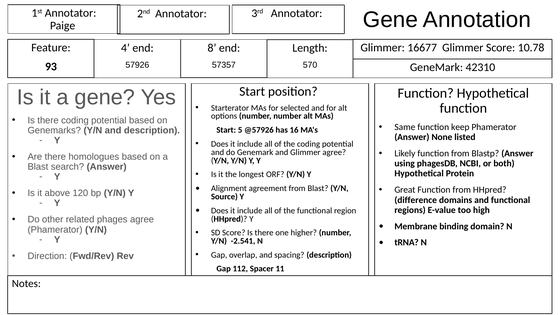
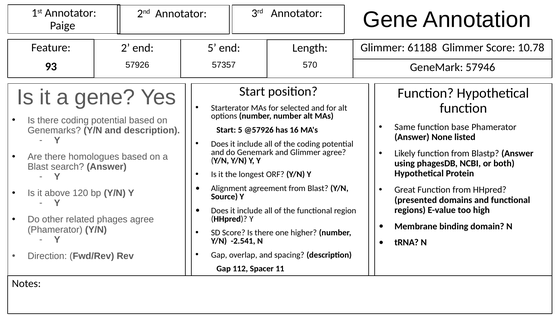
16677: 16677 -> 61188 (422, 48)
4: 4 -> 2 (125, 48)
8: 8 -> 5 (212, 48)
42310: 42310 -> 57946 (480, 67)
keep: keep -> base (460, 127)
difference: difference -> presented (416, 200)
